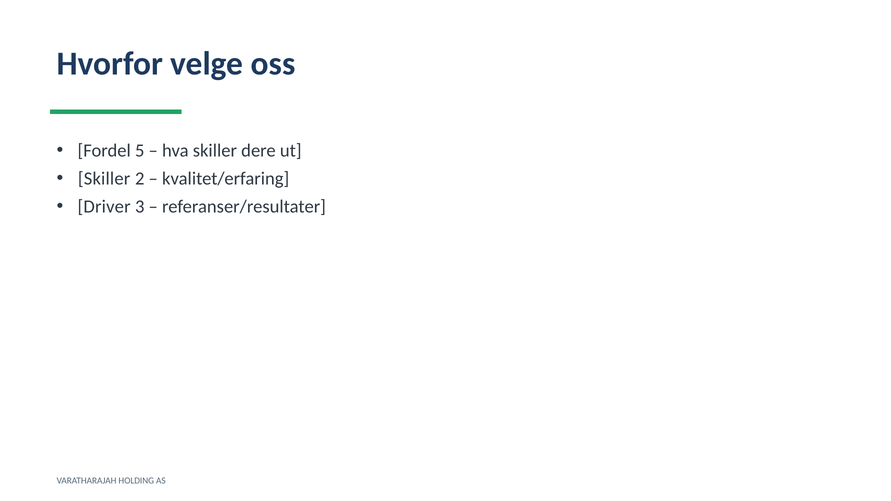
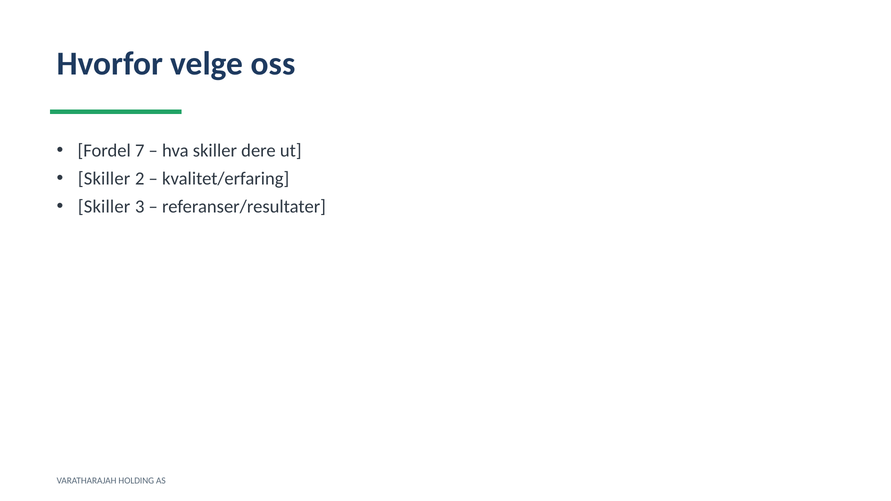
5: 5 -> 7 (140, 151)
Driver: Driver -> Skiller (104, 207)
